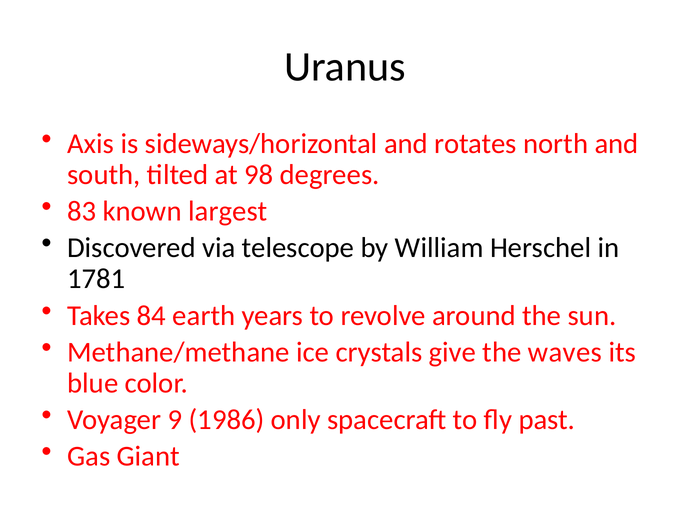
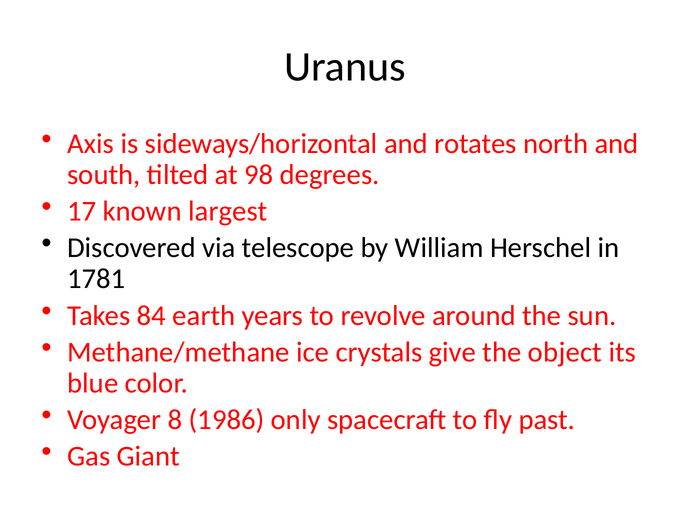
83: 83 -> 17 (82, 211)
waves: waves -> object (565, 352)
9: 9 -> 8 (175, 419)
